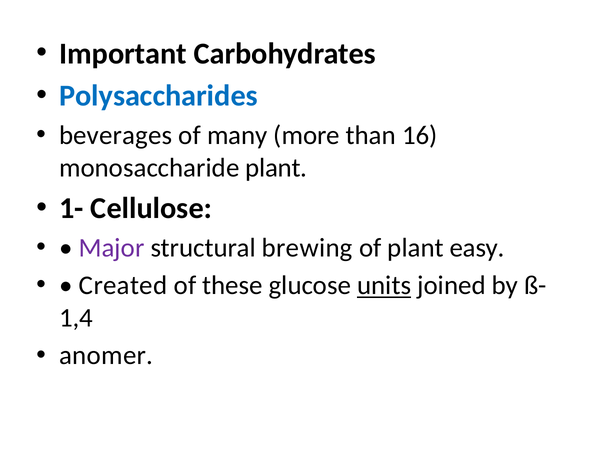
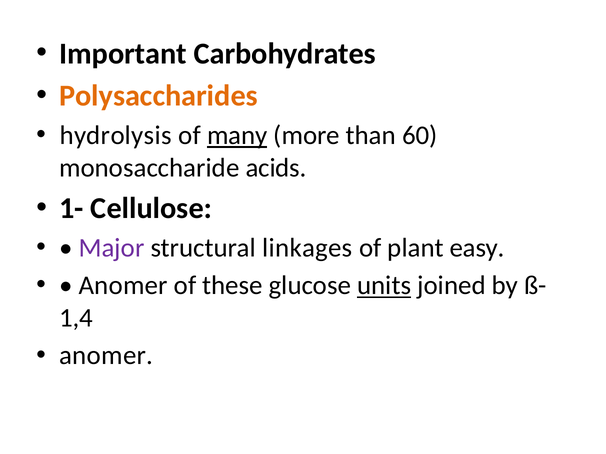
Polysaccharides colour: blue -> orange (158, 96)
beverages: beverages -> hydrolysis (116, 136)
many underline: none -> present (237, 136)
16: 16 -> 60 (420, 136)
monosaccharide plant: plant -> acids (276, 168)
brewing: brewing -> linkages (307, 248)
Created: Created -> Anomer (123, 286)
